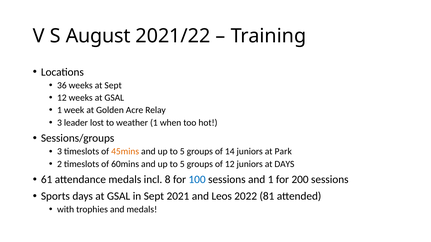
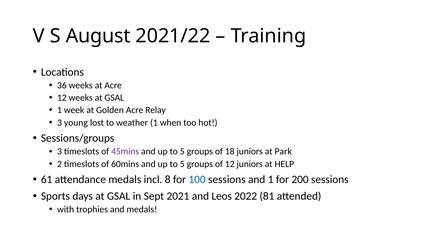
at Sept: Sept -> Acre (113, 86)
leader: leader -> young (76, 123)
45mins colour: orange -> purple (125, 152)
14: 14 -> 18 (230, 152)
at DAYS: DAYS -> HELP (284, 164)
